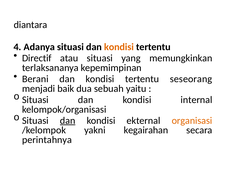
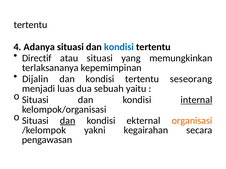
diantara: diantara -> tertentu (31, 25)
kondisi colour: orange -> blue (119, 47)
Berani: Berani -> Dijalin (35, 79)
baik: baik -> luas (66, 89)
internal underline: none -> present (197, 100)
perintahnya: perintahnya -> pengawasan (47, 140)
